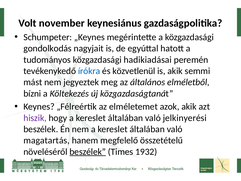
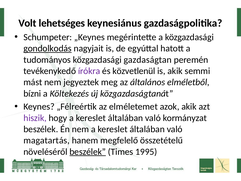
november: november -> lehetséges (62, 23)
gondolkodás underline: none -> present (48, 48)
hadikiadásai: hadikiadásai -> gazdaságtan (148, 60)
írókra colour: blue -> purple (89, 71)
jelkinyerési: jelkinyerési -> kormányzat (185, 118)
1932: 1932 -> 1995 (146, 152)
